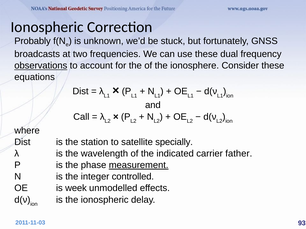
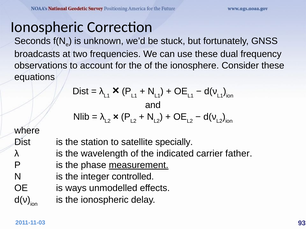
Probably: Probably -> Seconds (33, 41)
observations underline: present -> none (41, 66)
Call: Call -> Nlib (81, 117)
week: week -> ways (76, 189)
